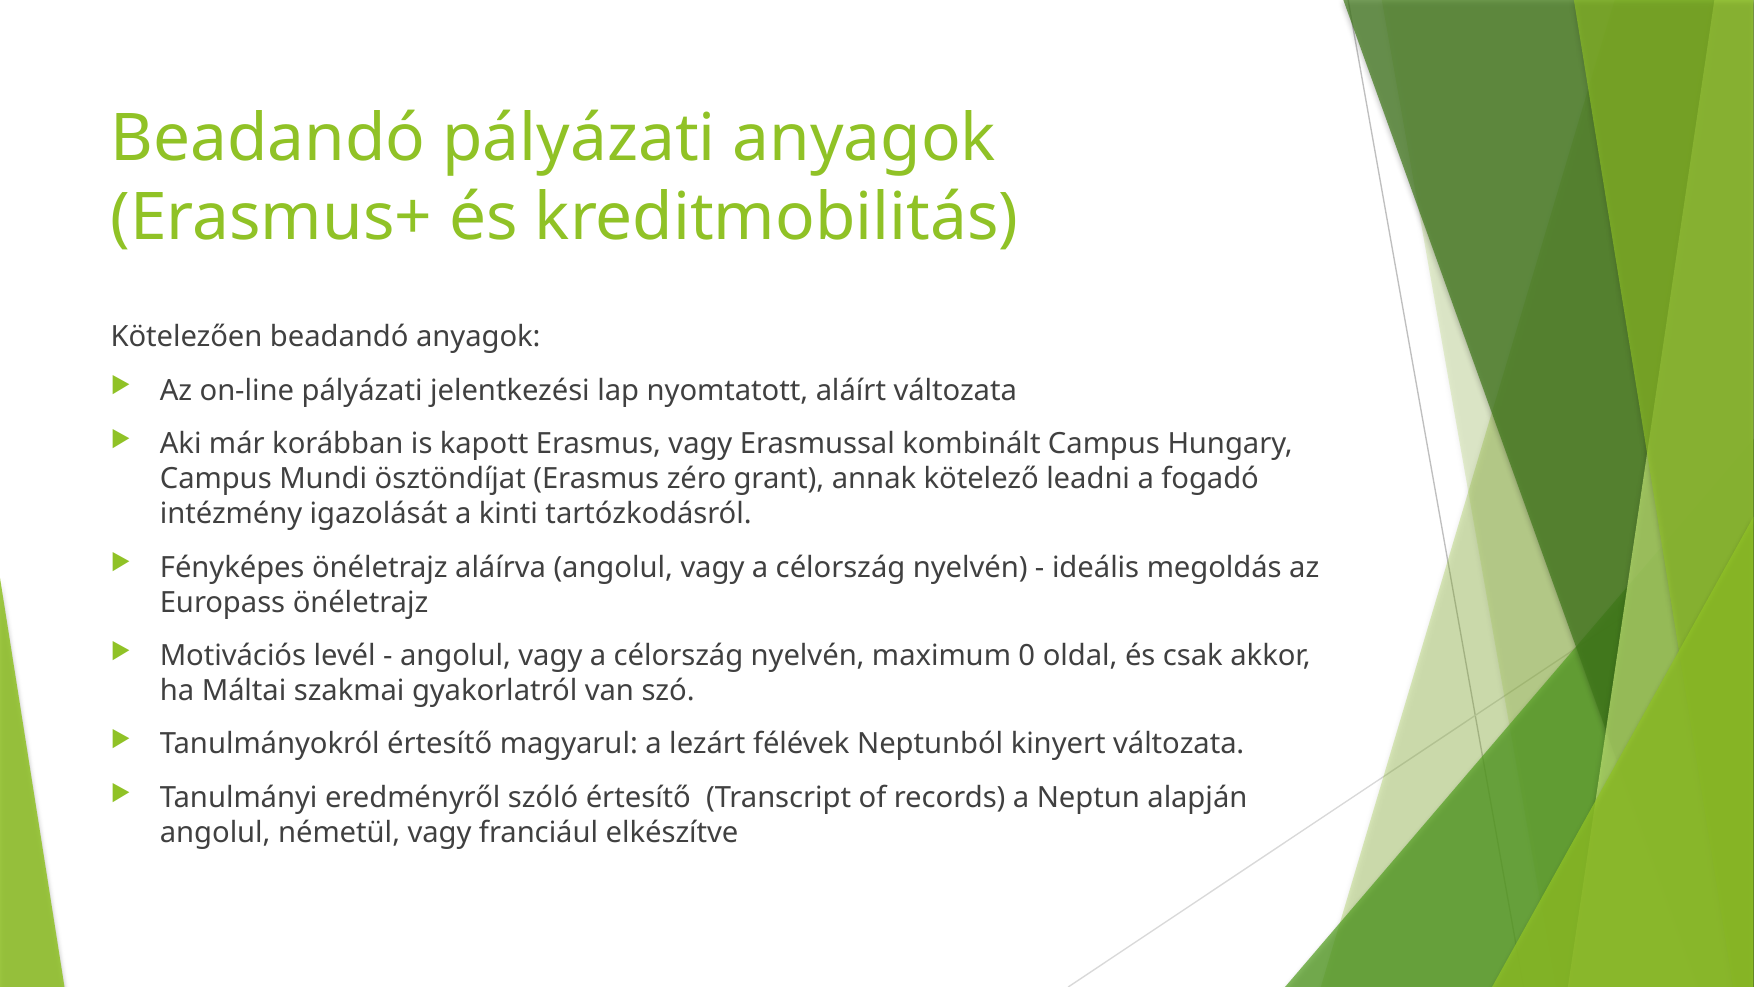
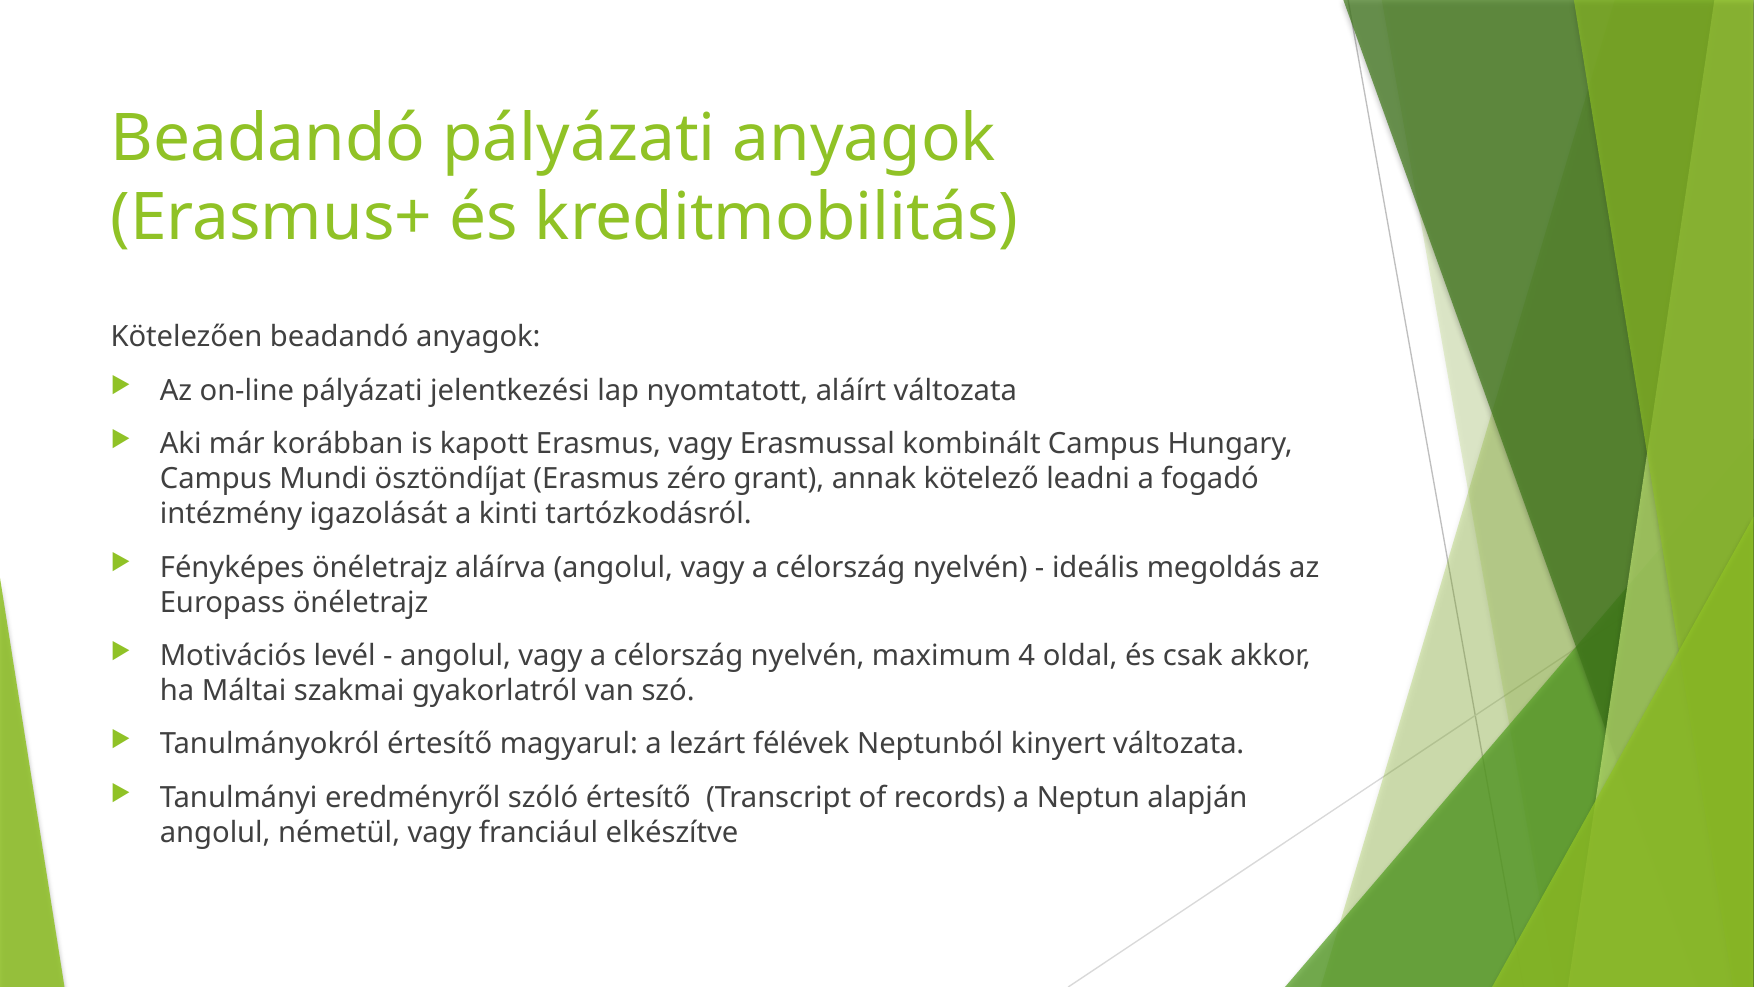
0: 0 -> 4 (1027, 656)
